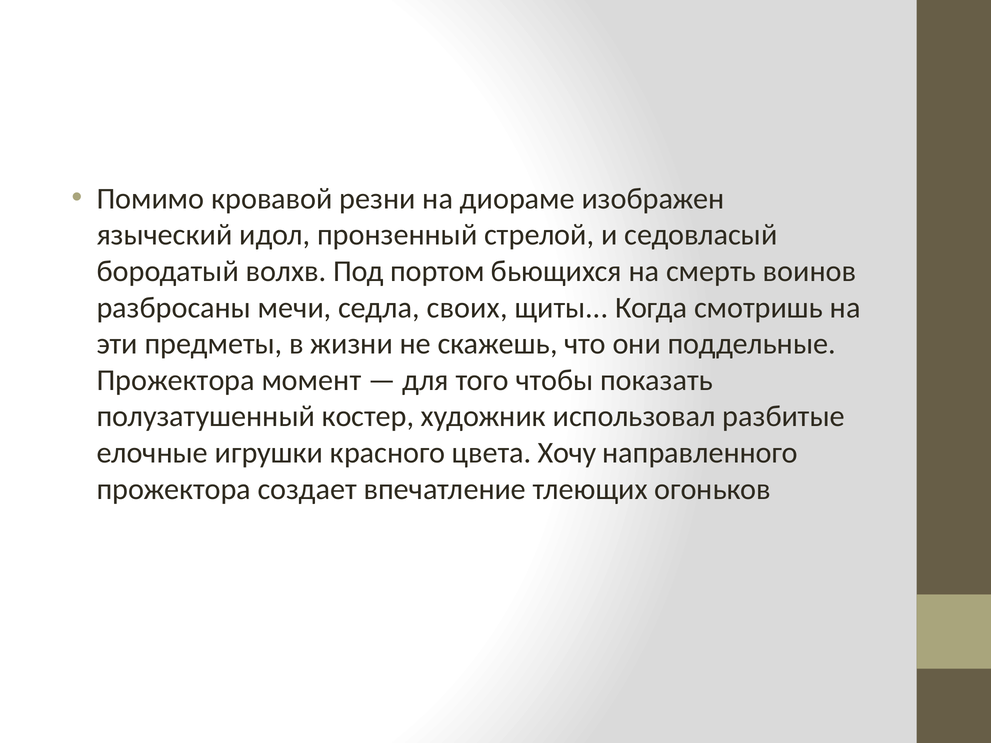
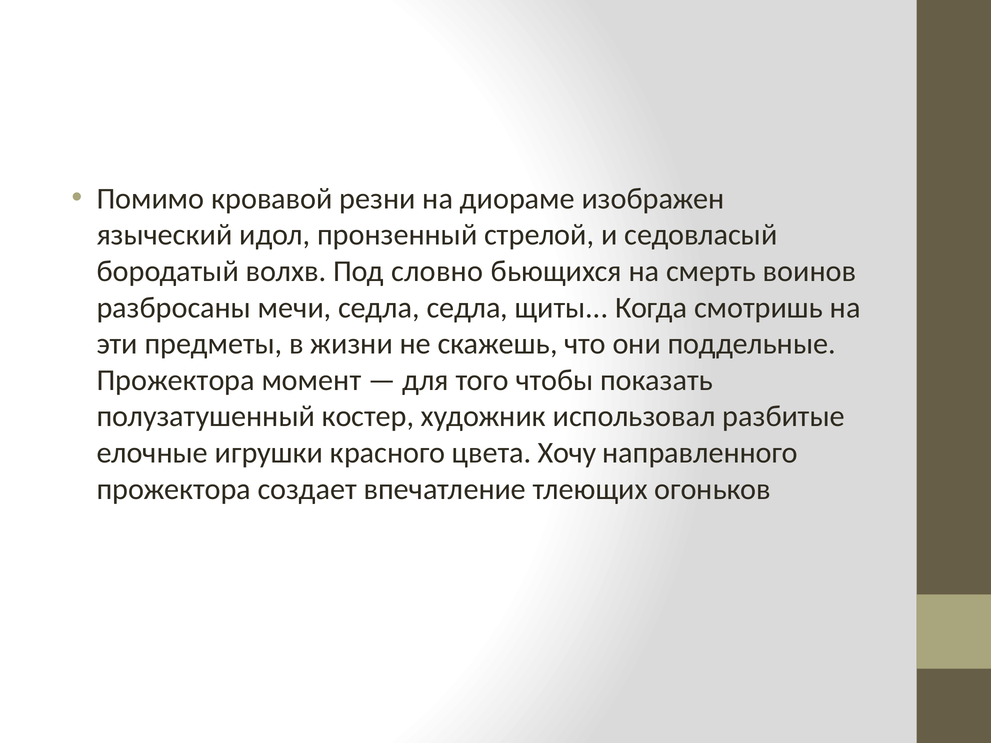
портом: портом -> словно (437, 271)
седла своих: своих -> седла (467, 308)
